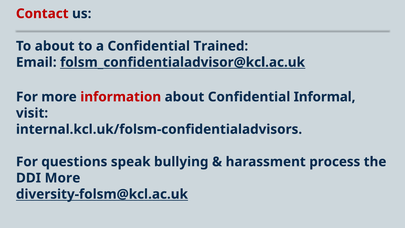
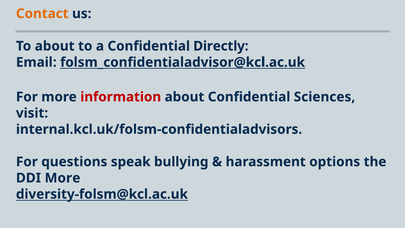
Contact colour: red -> orange (42, 14)
Trained: Trained -> Directly (221, 46)
Informal: Informal -> Sciences (324, 97)
process: process -> options (335, 162)
